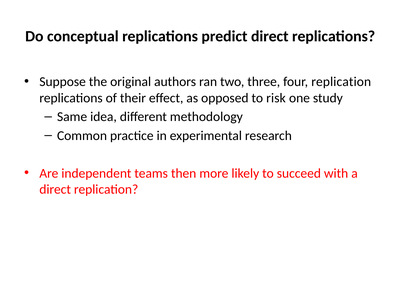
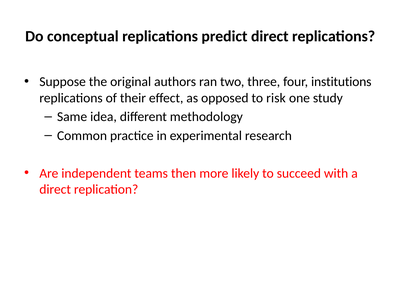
four replication: replication -> institutions (341, 82)
